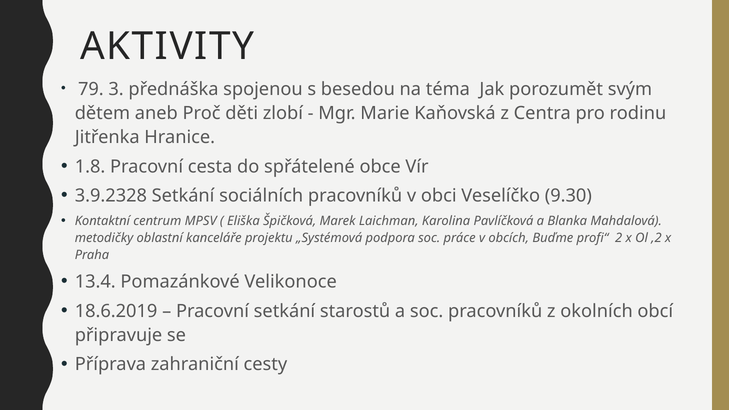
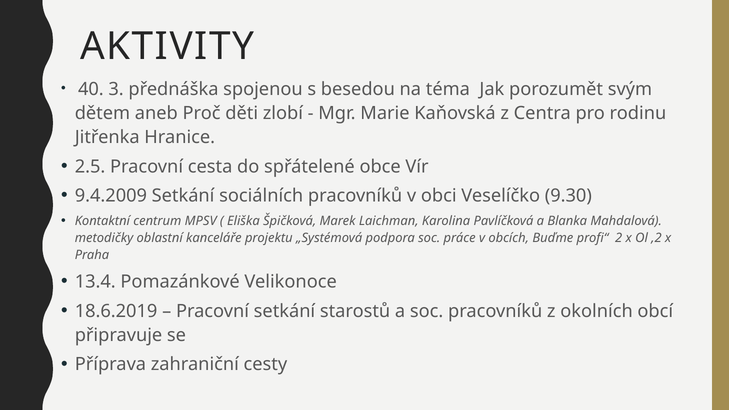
79: 79 -> 40 (91, 89)
1.8: 1.8 -> 2.5 (90, 167)
3.9.2328: 3.9.2328 -> 9.4.2009 (111, 196)
